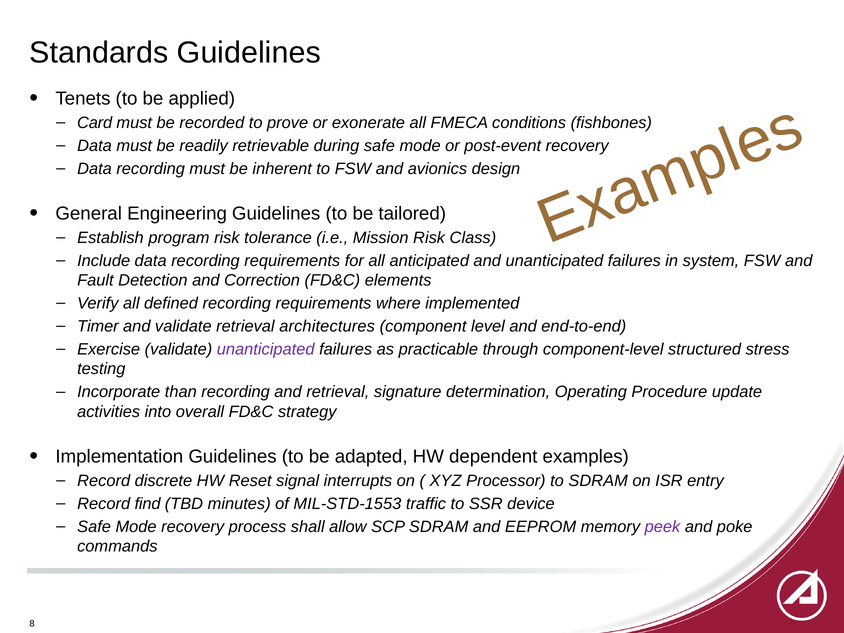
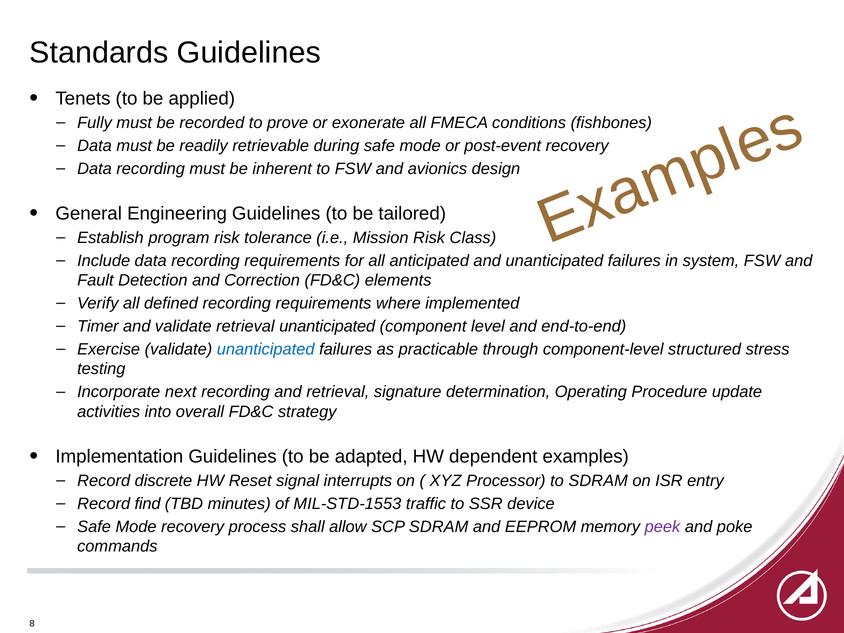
Card: Card -> Fully (95, 123)
retrieval architectures: architectures -> unanticipated (327, 326)
unanticipated colour: purple -> blue (266, 349)
than: than -> next (181, 392)
